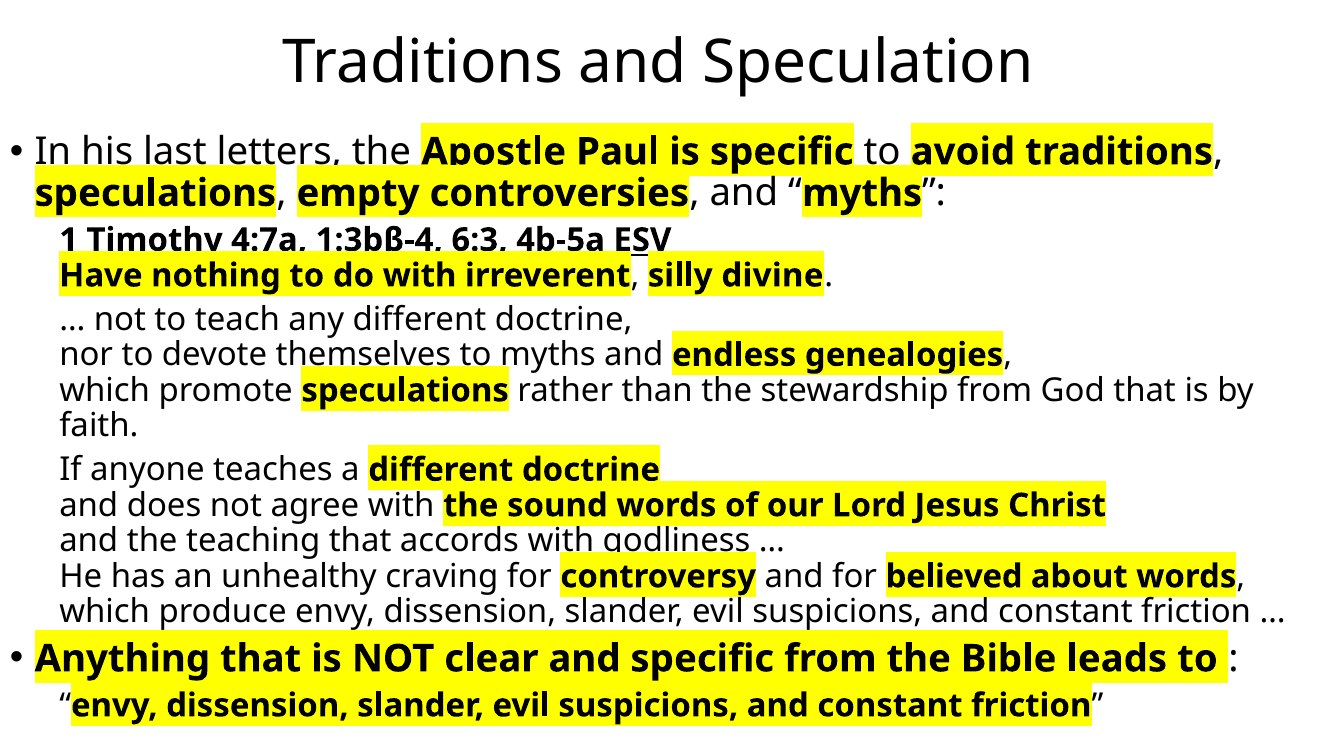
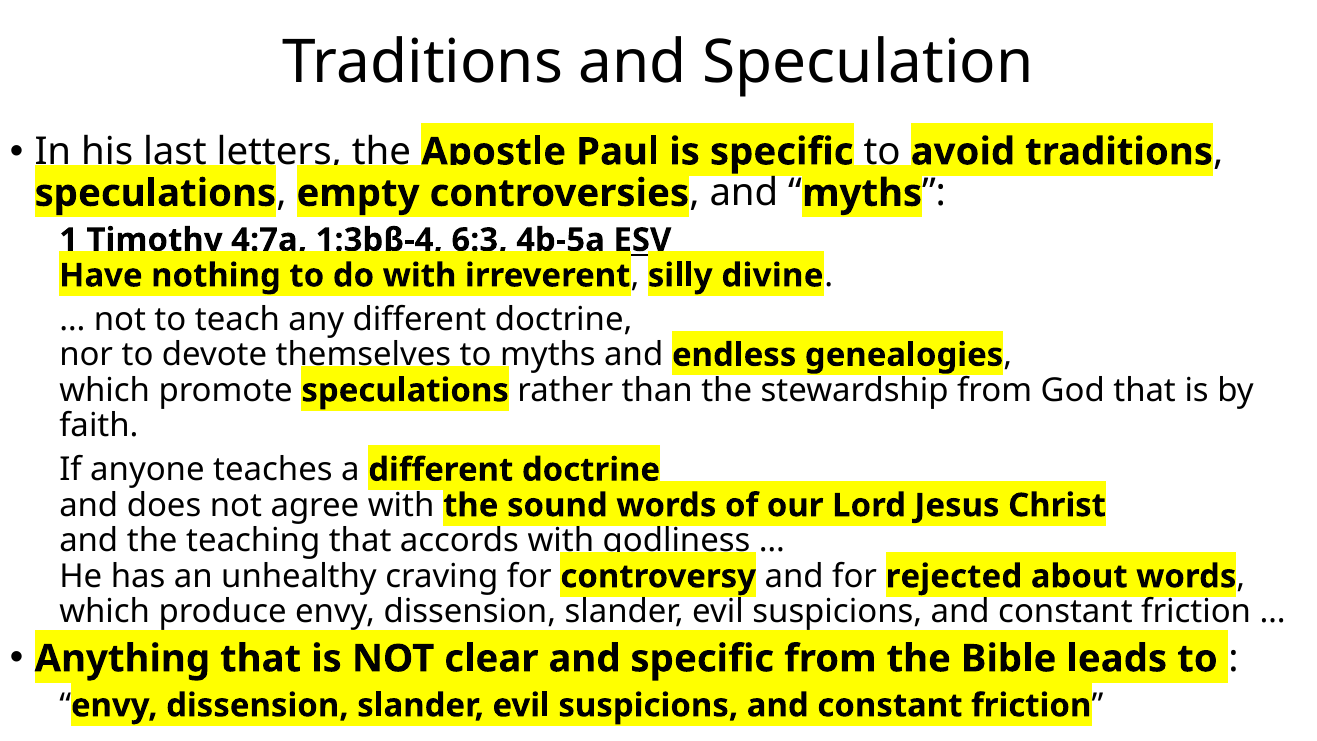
believed: believed -> rejected (954, 576)
